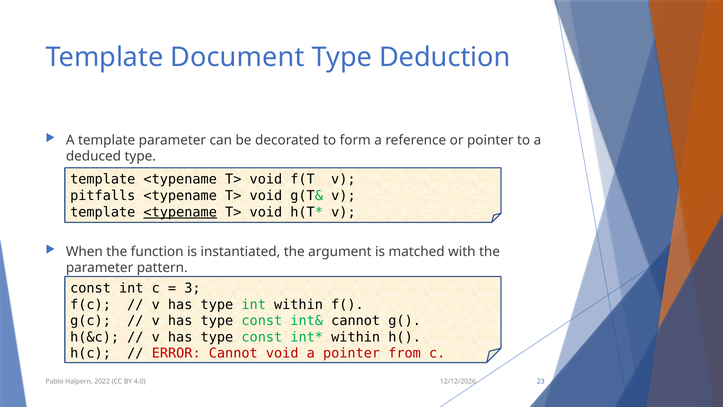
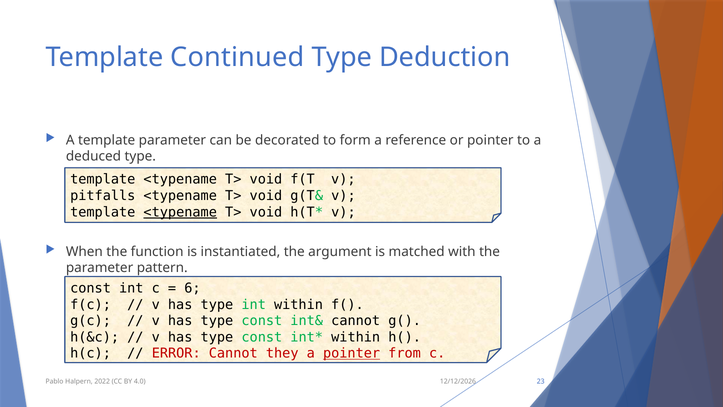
Document: Document -> Continued (237, 57)
3: 3 -> 6 (192, 288)
Cannot void: void -> they (282, 353)
pointer underline: none -> present (352, 353)
